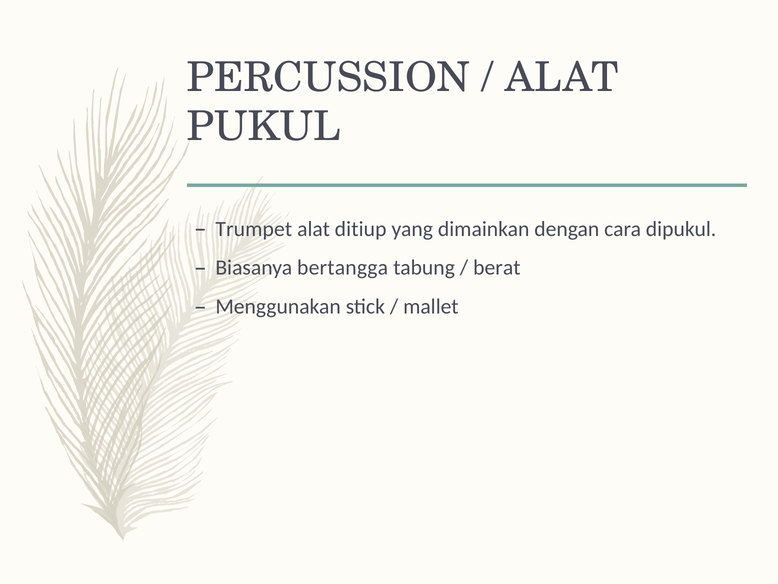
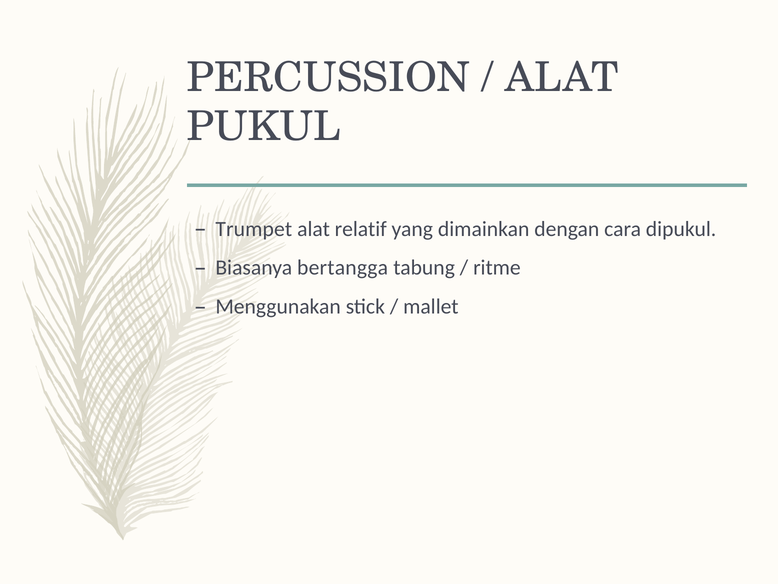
ditiup: ditiup -> relatif (361, 229)
berat: berat -> ritme (497, 268)
